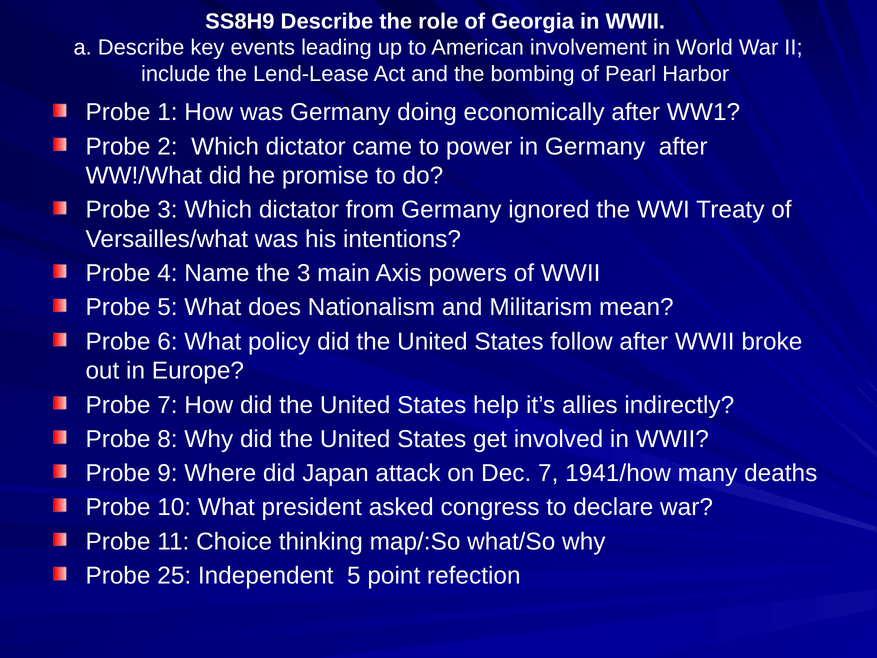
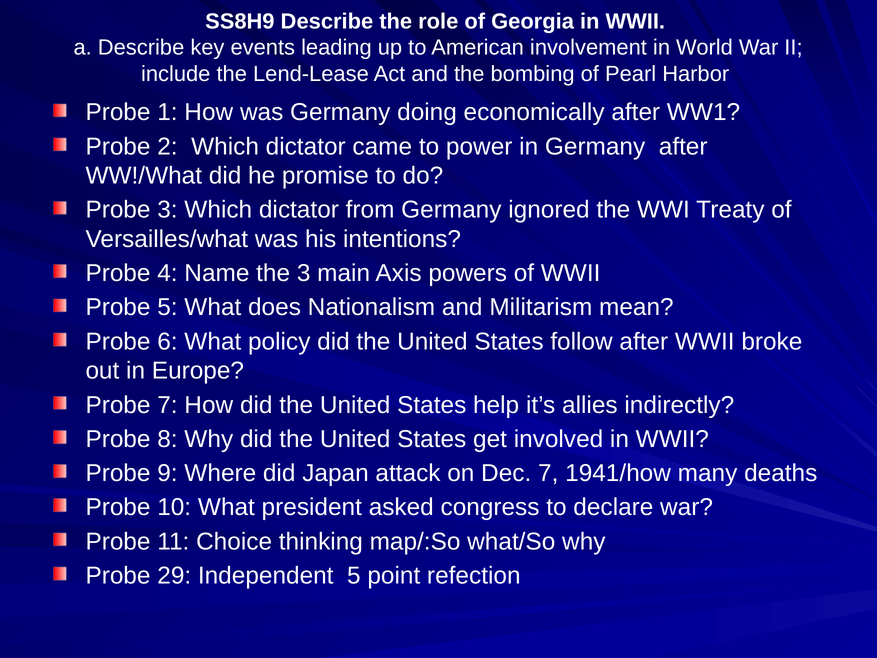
25: 25 -> 29 (174, 575)
